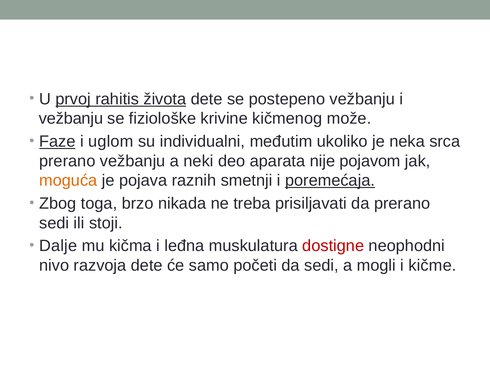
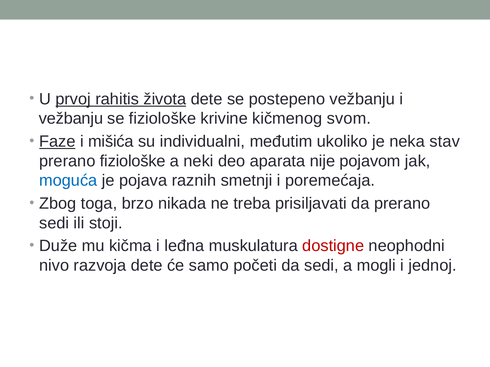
može: može -> svom (349, 119)
uglom: uglom -> mišića (111, 142)
srca: srca -> stav (445, 142)
prerano vežbanju: vežbanju -> fiziološke (133, 161)
moguća colour: orange -> blue (68, 181)
poremećaja underline: present -> none (330, 181)
Dalje: Dalje -> Duže (58, 246)
kičme: kičme -> jednoj (433, 266)
